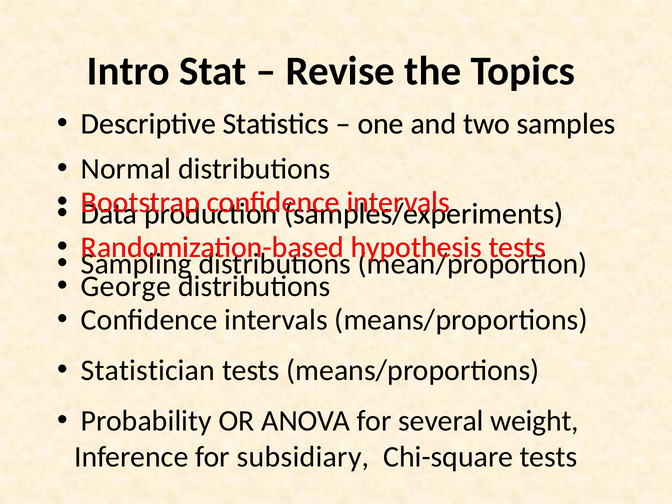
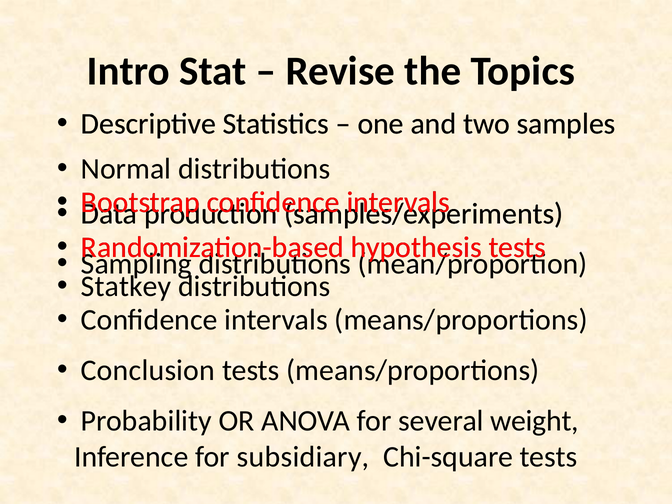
George: George -> Statkey (126, 287)
Statistician: Statistician -> Conclusion (148, 371)
